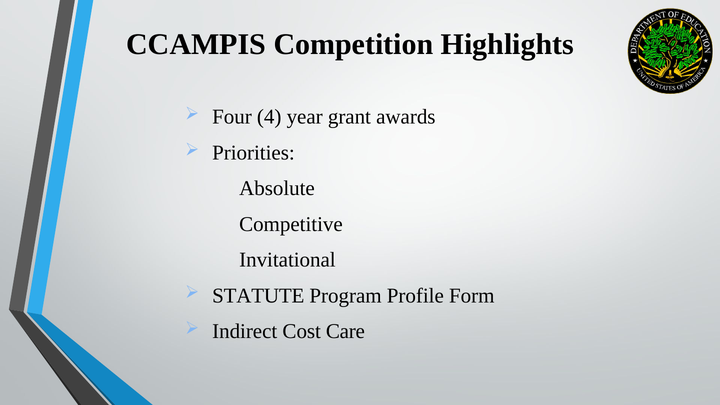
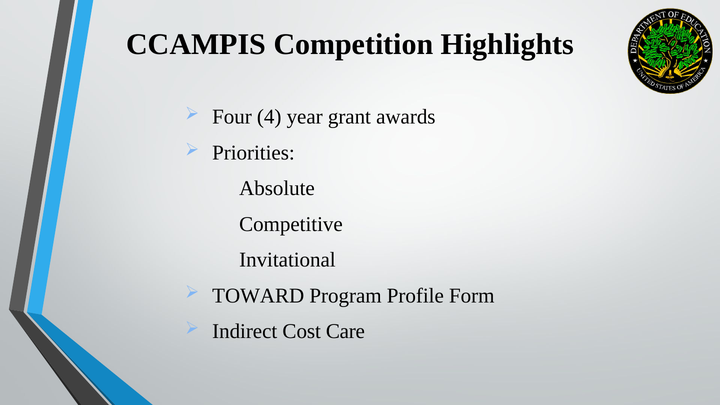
STATUTE: STATUTE -> TOWARD (258, 296)
